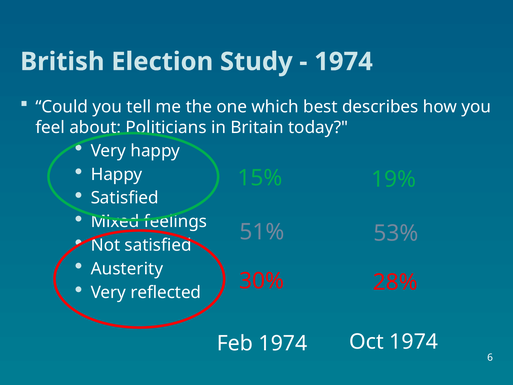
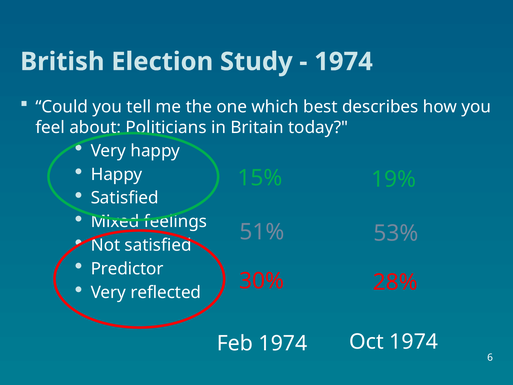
Austerity: Austerity -> Predictor (127, 269)
